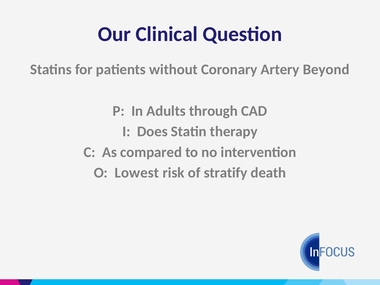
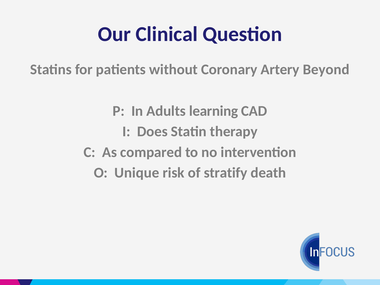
through: through -> learning (214, 111)
Lowest: Lowest -> Unique (137, 173)
